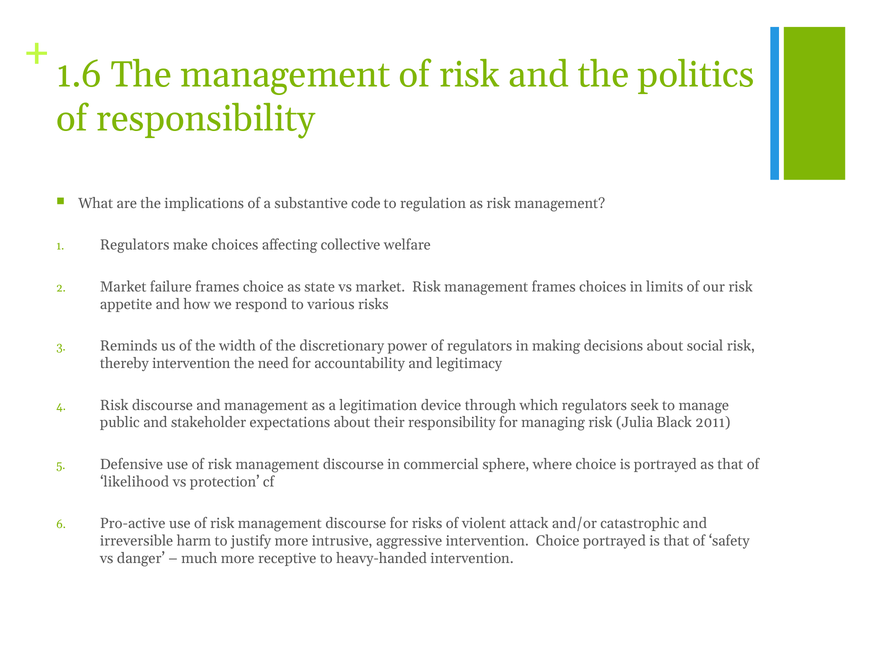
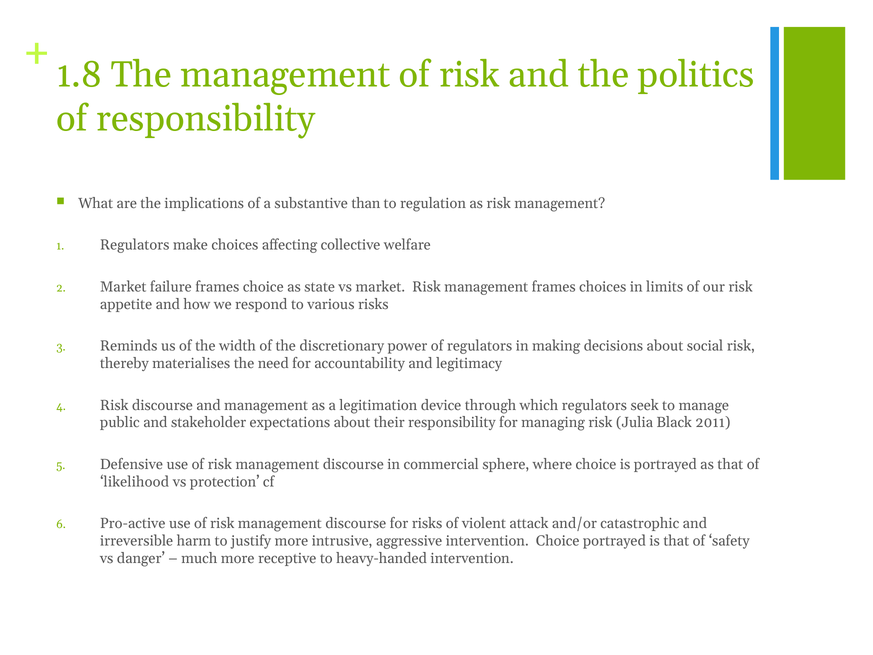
1.6: 1.6 -> 1.8 (79, 75)
code: code -> than (366, 203)
thereby intervention: intervention -> materialises (191, 363)
